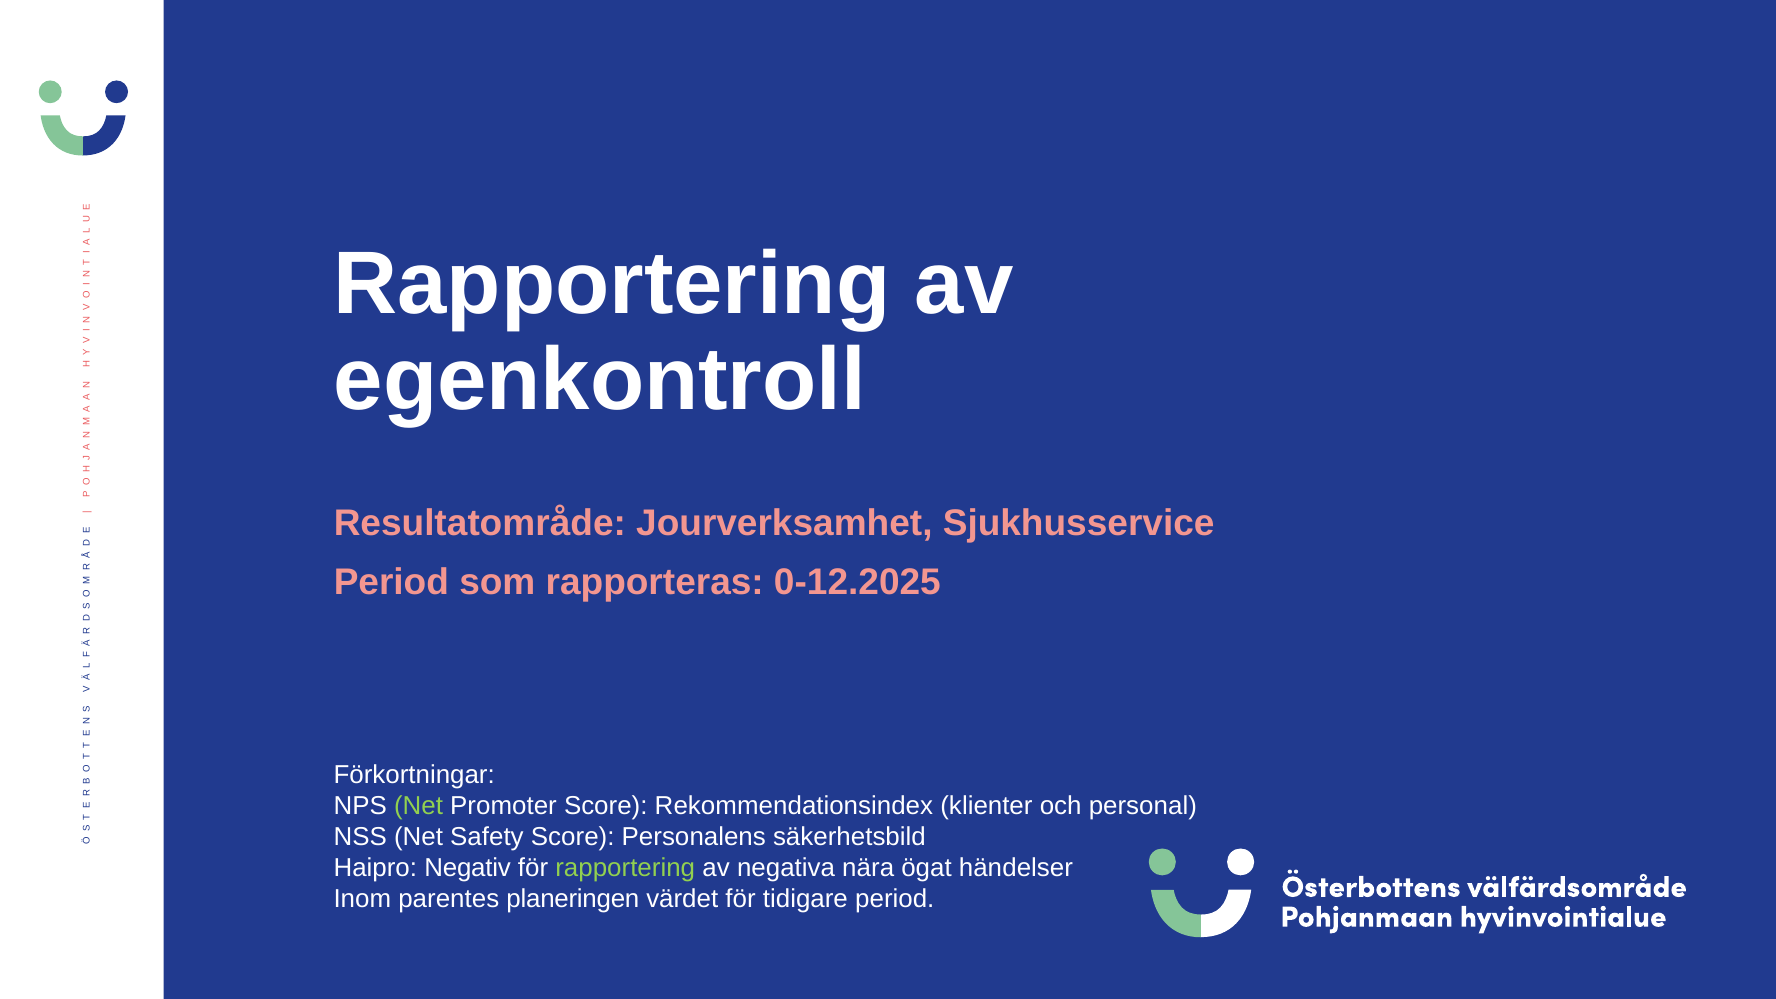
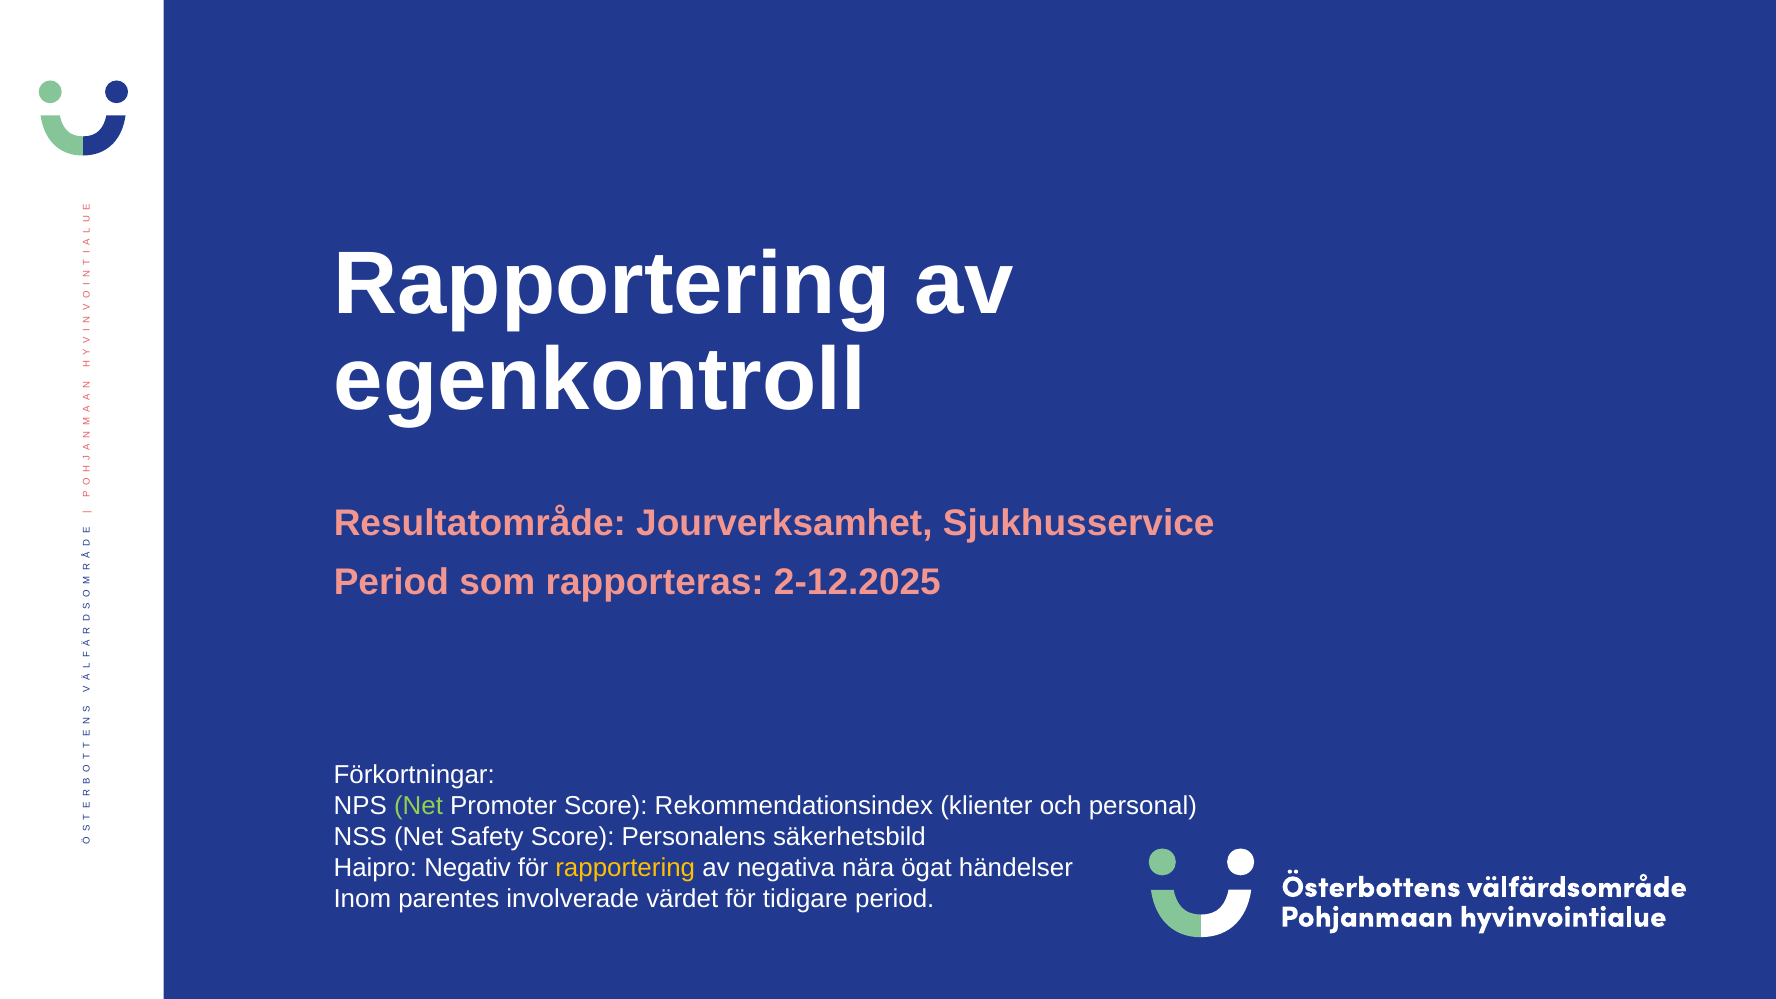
0-12.2025: 0-12.2025 -> 2-12.2025 (857, 582)
rapportering colour: light green -> yellow (625, 868)
planeringen: planeringen -> involverade (573, 899)
